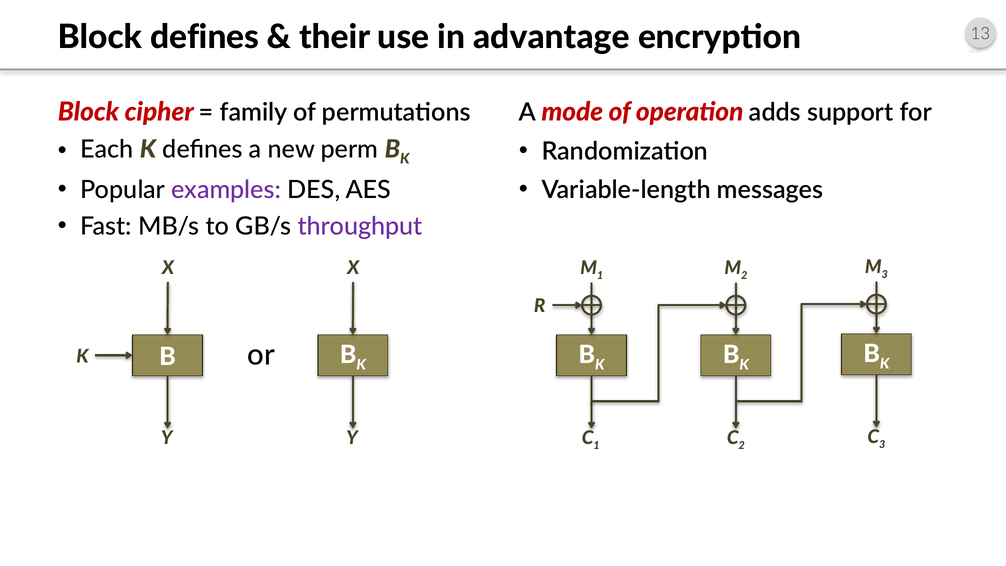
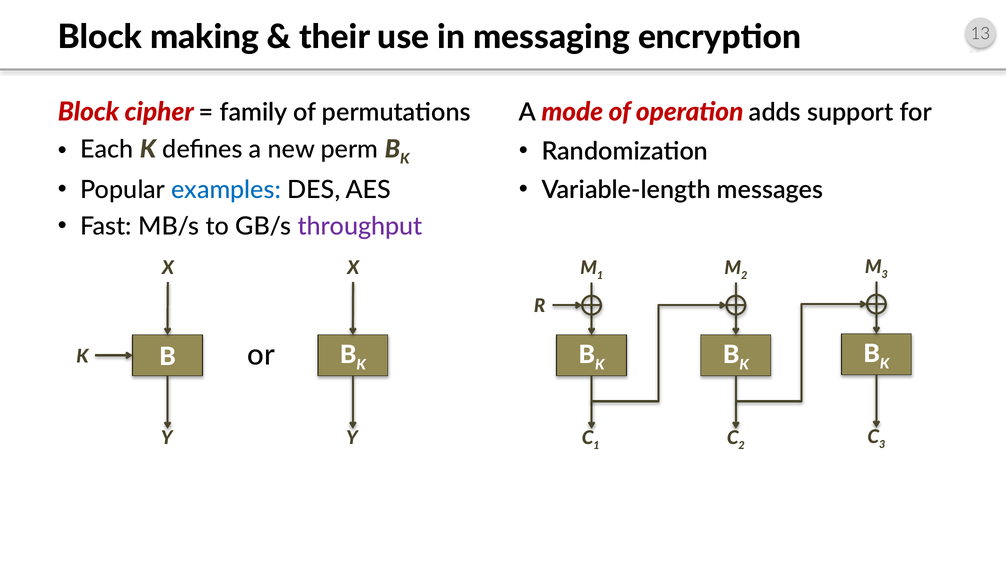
Block defines: defines -> making (205, 37)
advantage: advantage -> messaging (551, 37)
examples colour: purple -> blue (226, 190)
